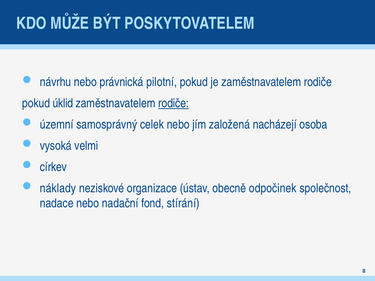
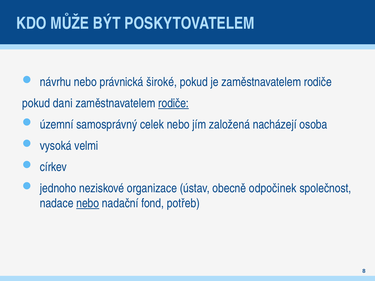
pilotní: pilotní -> široké (162, 82)
úklid: úklid -> dani (63, 103)
náklady: náklady -> jednoho (58, 188)
nebo underline: none -> present (88, 203)
stírání: stírání -> potřeb (183, 203)
